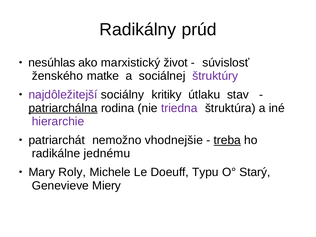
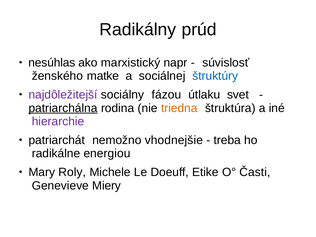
život: život -> napr (176, 63)
štruktúry colour: purple -> blue (215, 76)
kritiky: kritiky -> fázou (167, 95)
stav: stav -> svet (238, 95)
triedna colour: purple -> orange (179, 108)
treba underline: present -> none (227, 140)
jednému: jednému -> energiou (107, 153)
Typu: Typu -> Etike (205, 172)
Starý: Starý -> Časti (255, 172)
